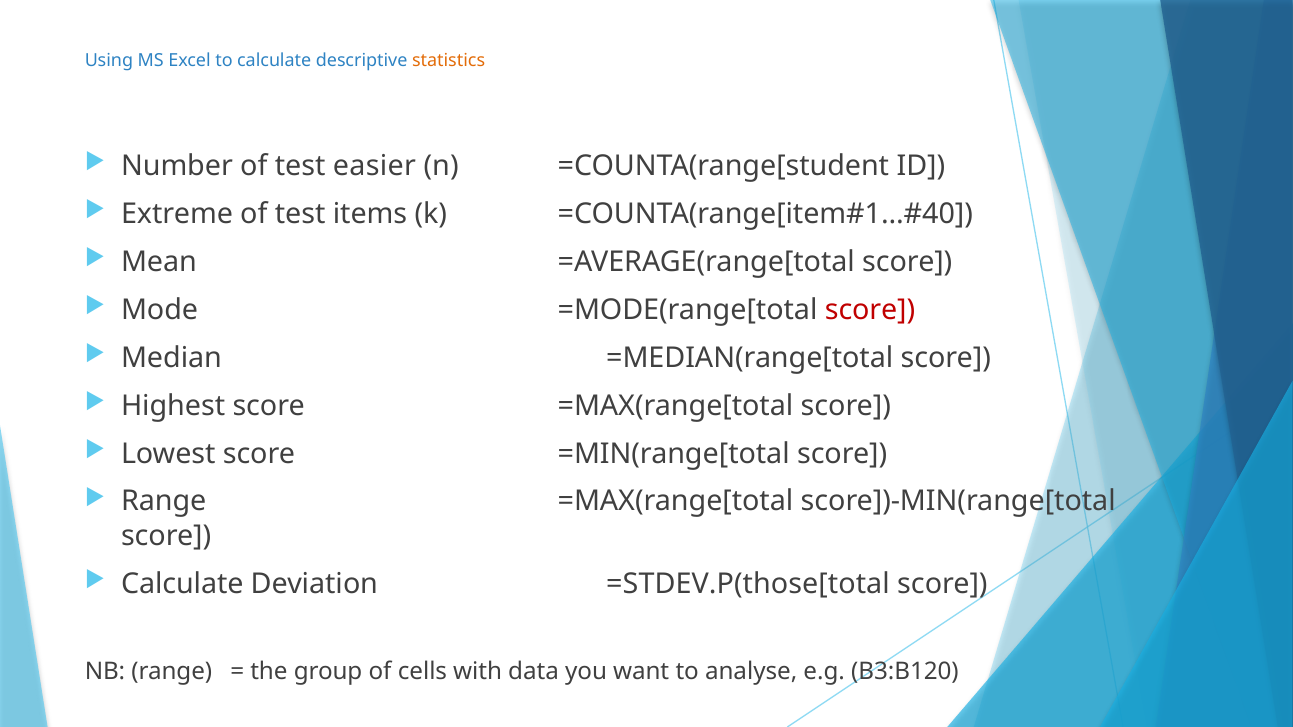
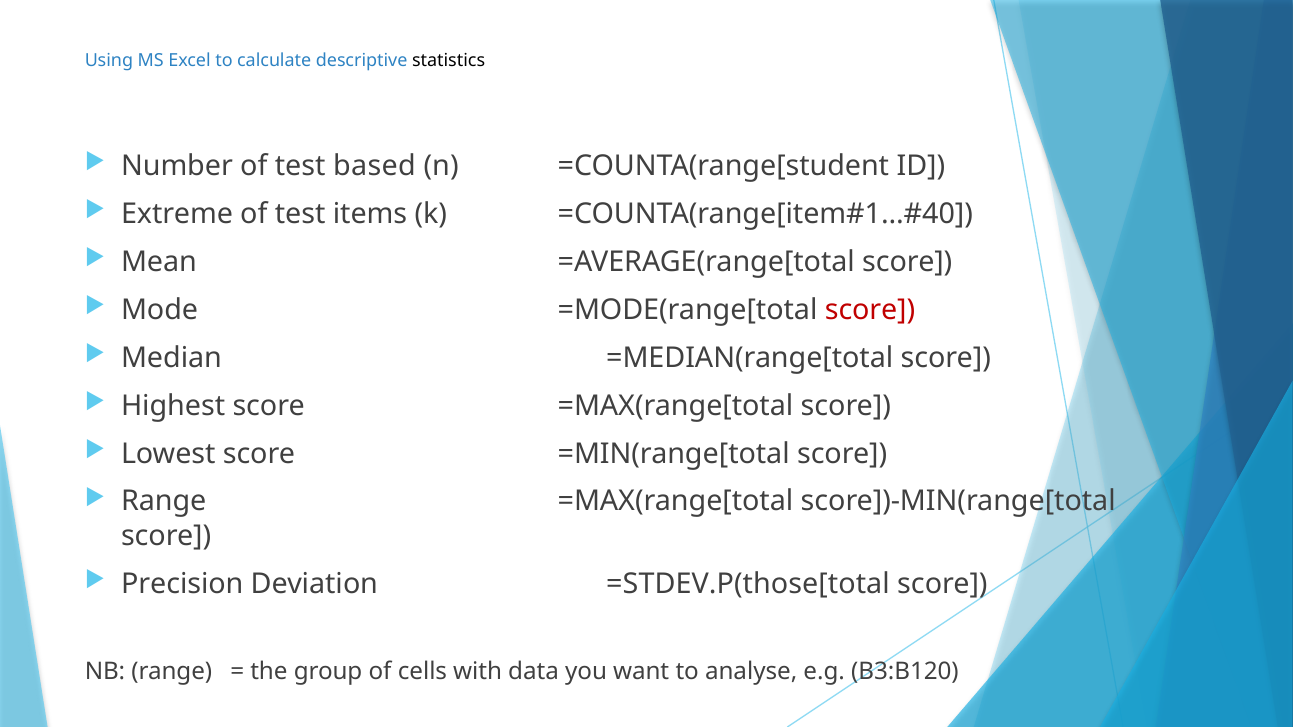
statistics colour: orange -> black (449, 61)
easier: easier -> based (374, 166)
Calculate: Calculate -> Precision (182, 584)
